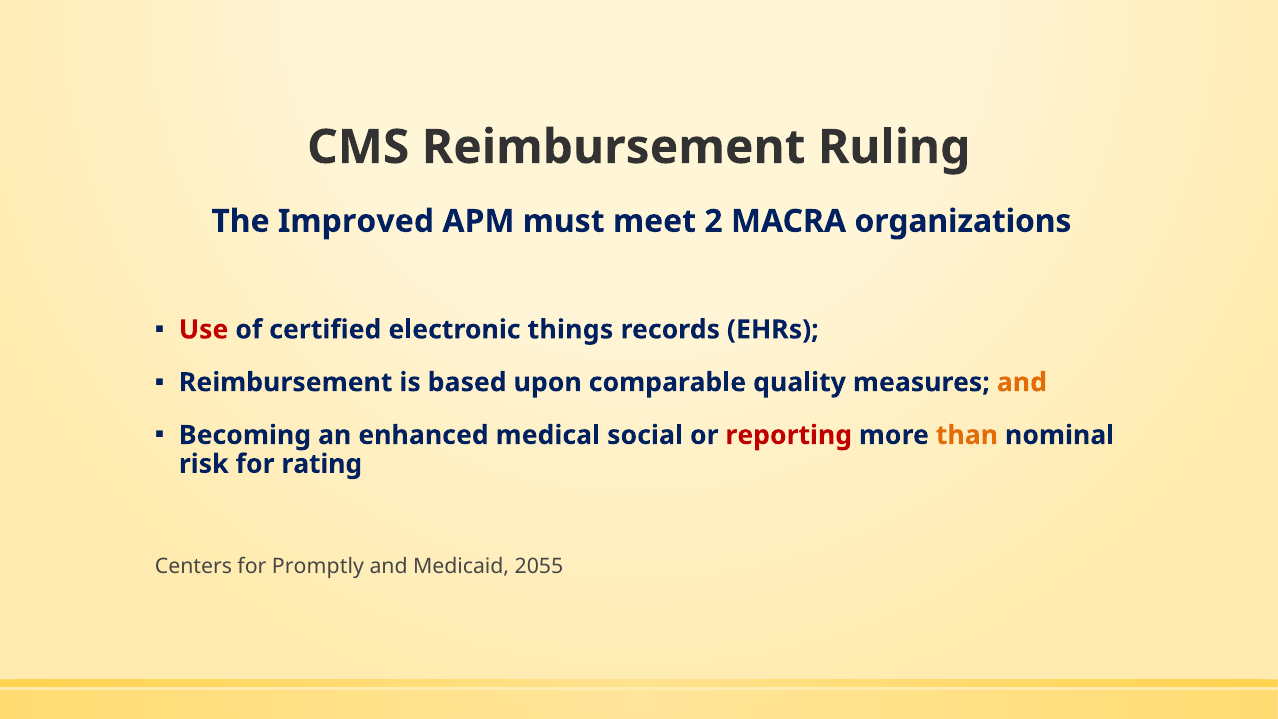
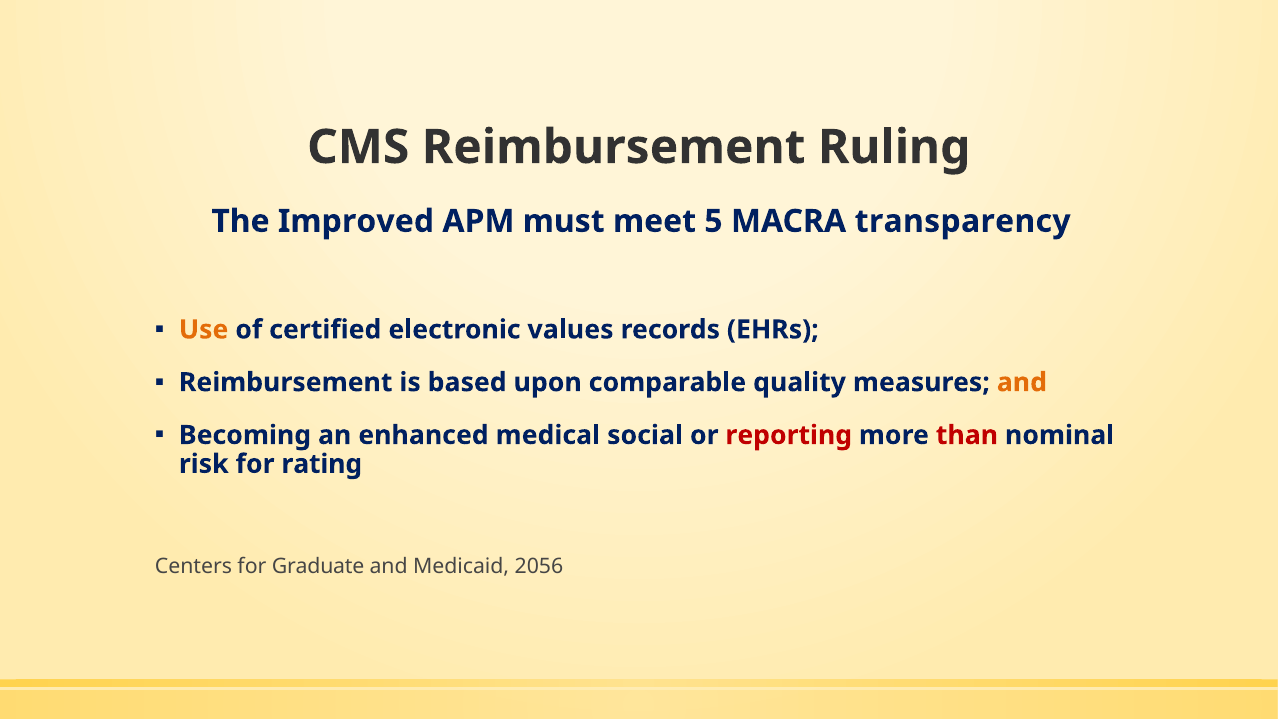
2: 2 -> 5 (713, 221)
organizations: organizations -> transparency (963, 221)
Use colour: red -> orange (204, 330)
things: things -> values (571, 330)
than colour: orange -> red (967, 435)
Promptly: Promptly -> Graduate (318, 567)
2055: 2055 -> 2056 (539, 567)
